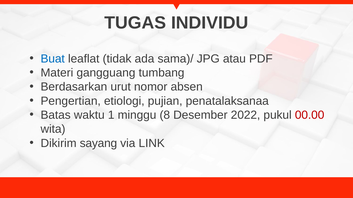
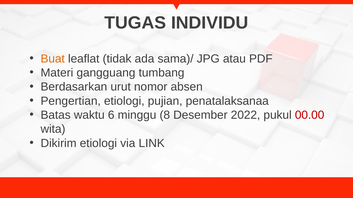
Buat colour: blue -> orange (53, 59)
1: 1 -> 6 (111, 115)
Dikirim sayang: sayang -> etiologi (98, 144)
